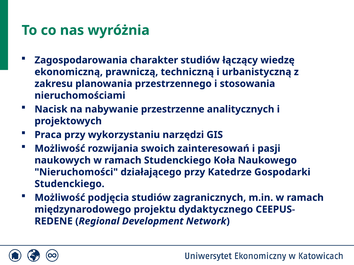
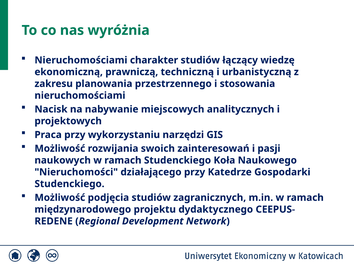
Zagospodarowania: Zagospodarowania -> Nieruchomościami (81, 60)
przestrzenne: przestrzenne -> miejscowych (173, 109)
